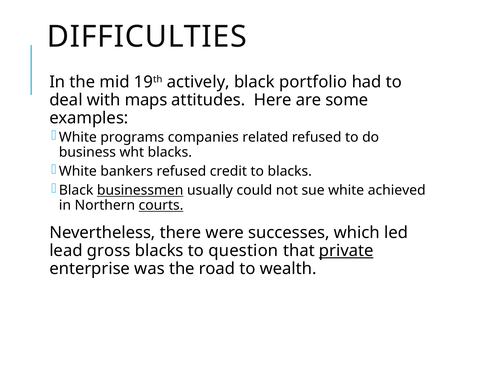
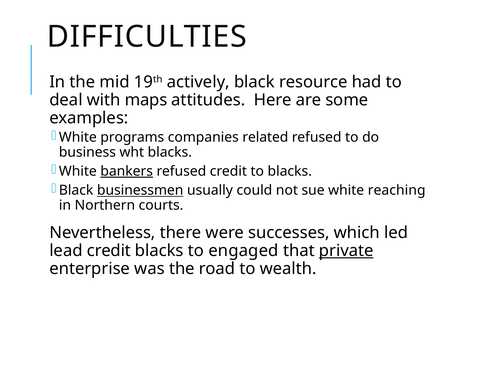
portfolio: portfolio -> resource (313, 82)
bankers underline: none -> present (127, 171)
achieved: achieved -> reaching (397, 190)
courts underline: present -> none (161, 205)
lead gross: gross -> credit (109, 251)
question: question -> engaged (243, 251)
